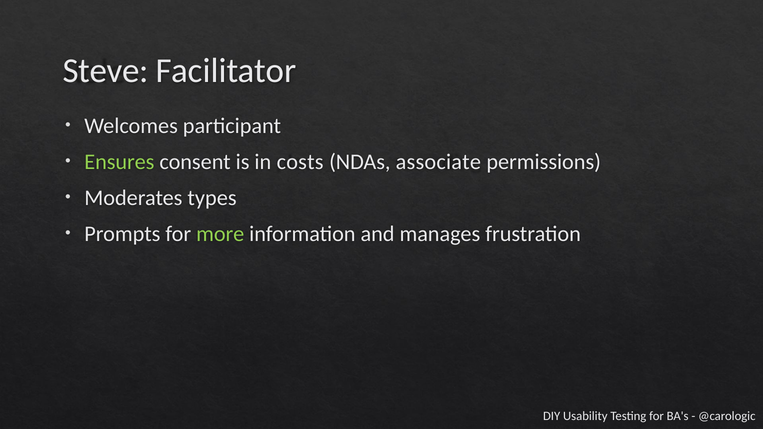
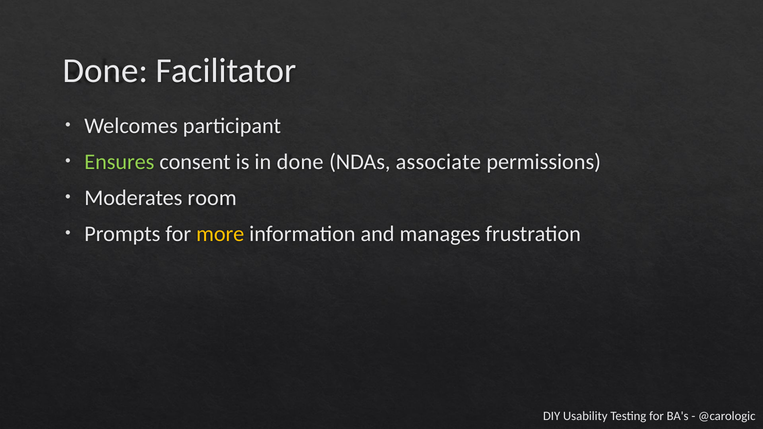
Steve: Steve -> Done (105, 71)
in costs: costs -> done (300, 162)
types: types -> room (212, 198)
more colour: light green -> yellow (220, 234)
